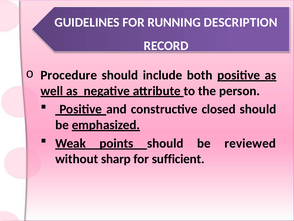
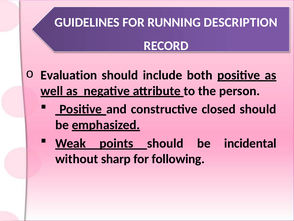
Procedure: Procedure -> Evaluation (69, 75)
reviewed: reviewed -> incidental (250, 143)
sufficient: sufficient -> following (178, 159)
